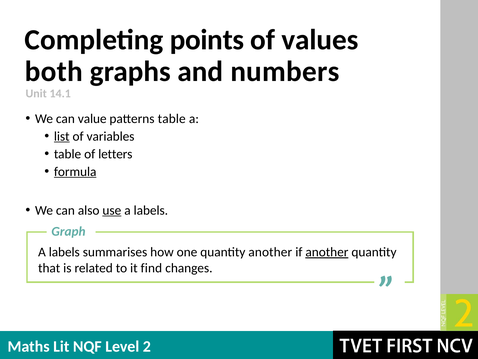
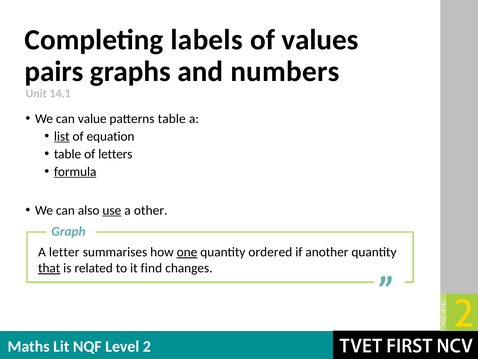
points: points -> labels (207, 40)
both: both -> pairs (54, 71)
variables: variables -> equation (111, 136)
labels: labels -> other (151, 210)
labels: labels -> letter (64, 252)
one underline: none -> present (187, 252)
quantity another: another -> ordered (270, 252)
another underline: present -> none (327, 252)
that underline: none -> present (49, 268)
